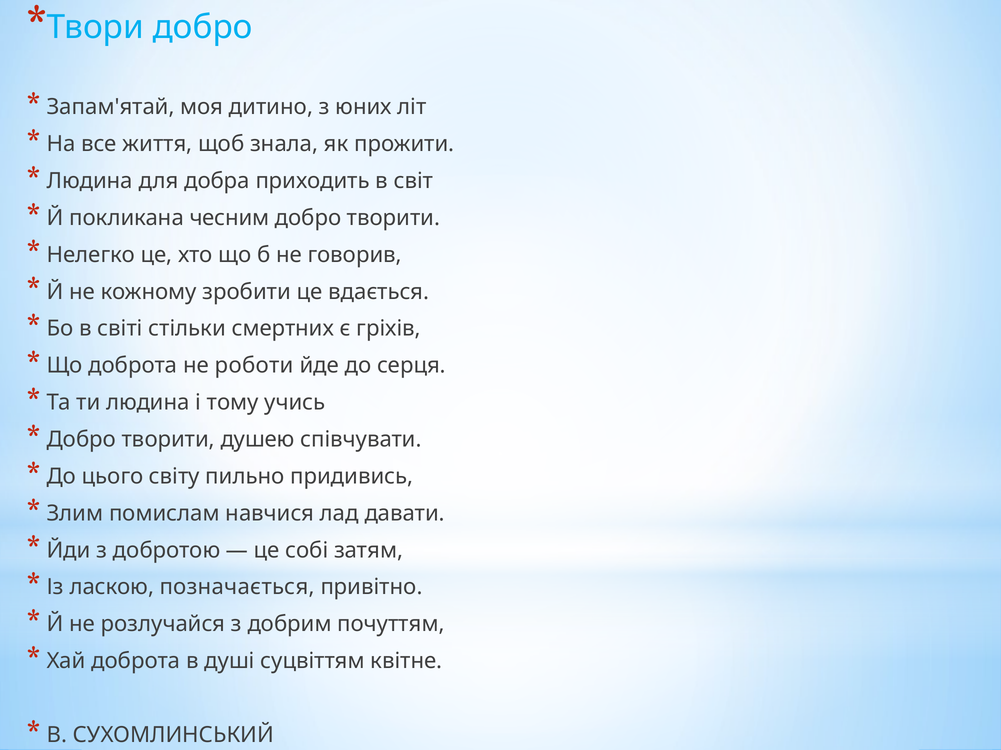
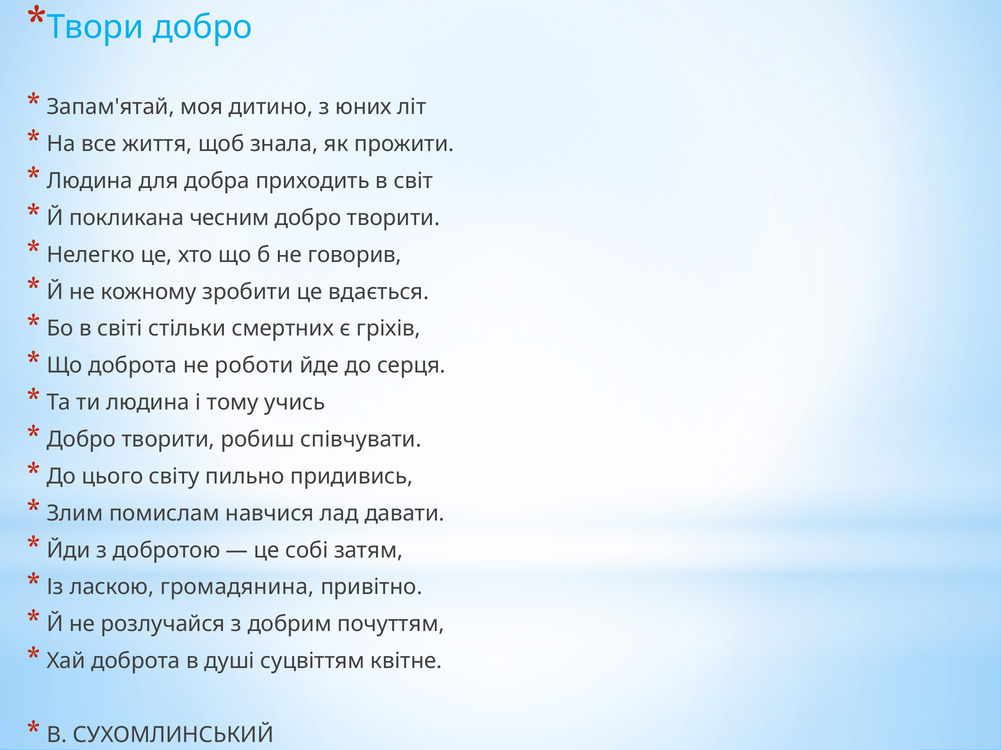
душею: душею -> робиш (258, 440)
позначається: позначається -> громадянина (237, 588)
